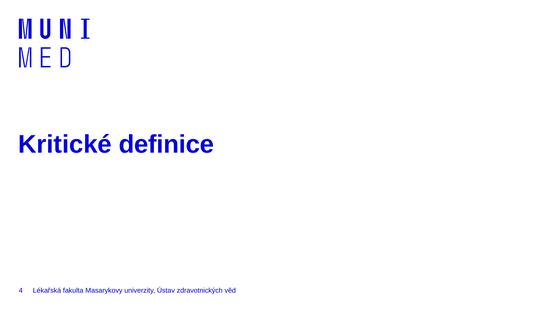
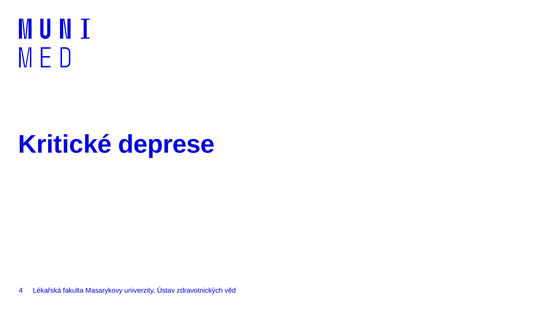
definice: definice -> deprese (166, 145)
